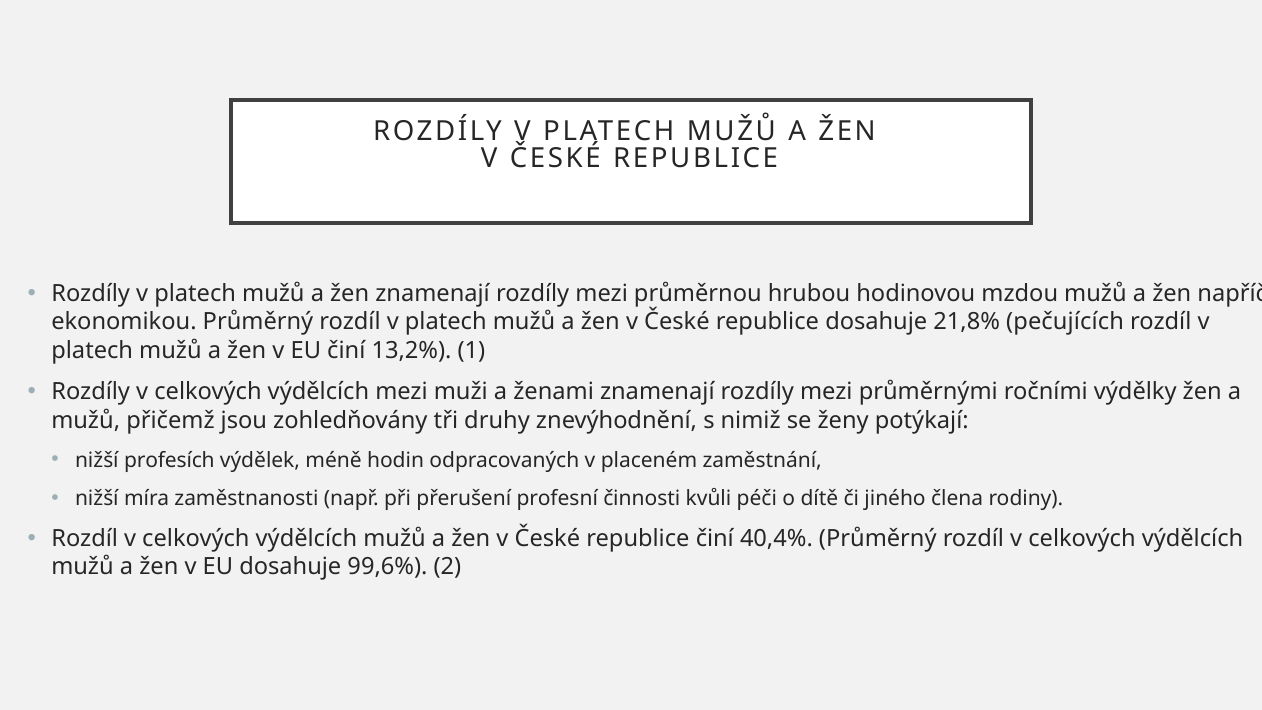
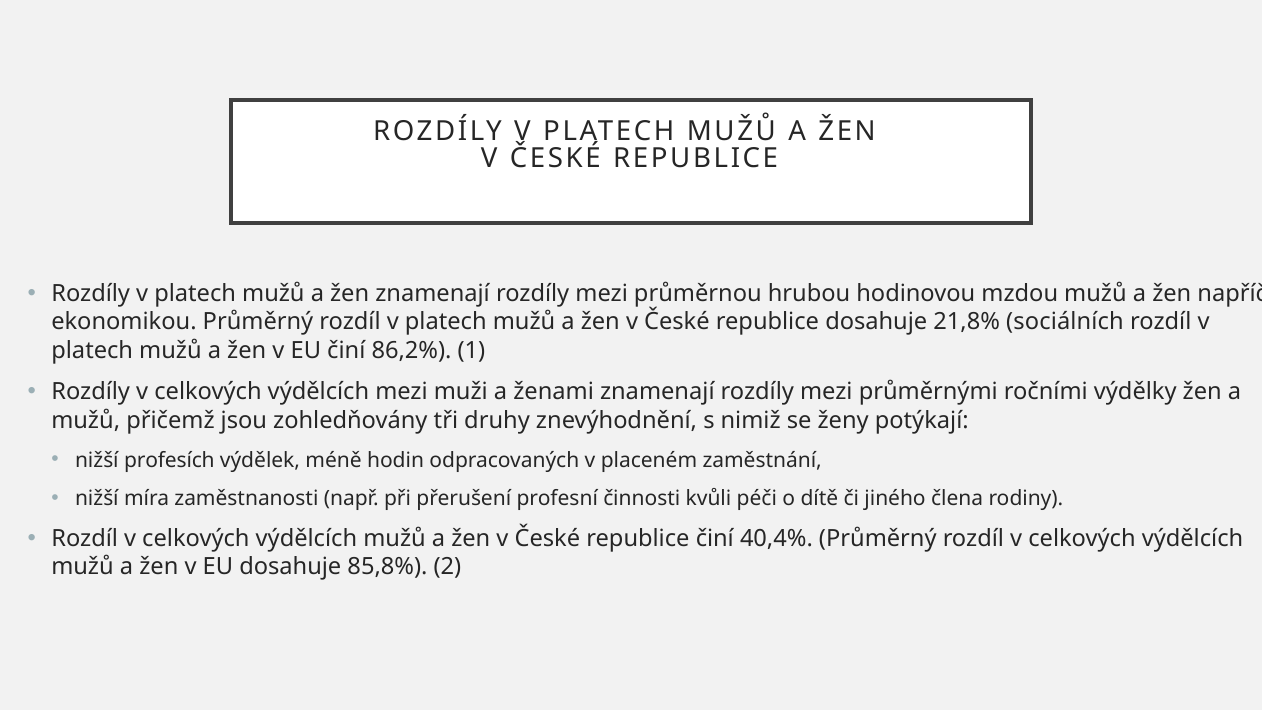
pečujících: pečujících -> sociálních (1065, 322)
13,2%: 13,2% -> 86,2% (412, 350)
99,6%: 99,6% -> 85,8% (387, 567)
